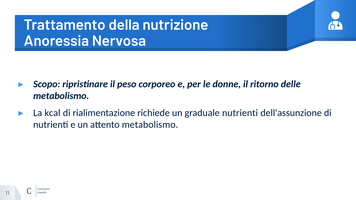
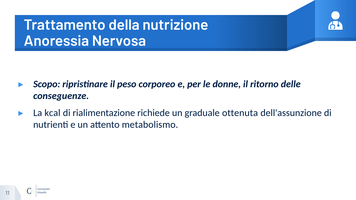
metabolismo: metabolismo -> conseguenze (61, 96)
graduale nutrienti: nutrienti -> ottenuta (240, 113)
